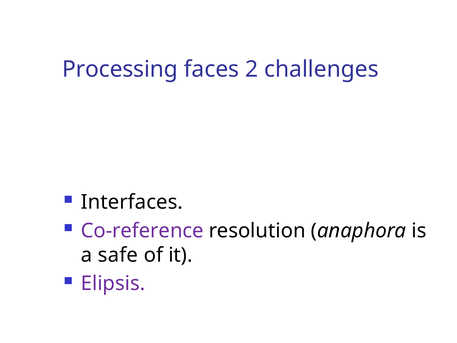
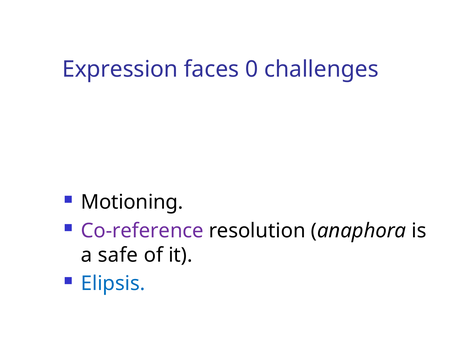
Processing: Processing -> Expression (120, 69)
2: 2 -> 0 (252, 69)
Interfaces: Interfaces -> Motioning (132, 202)
Elipsis colour: purple -> blue (113, 283)
